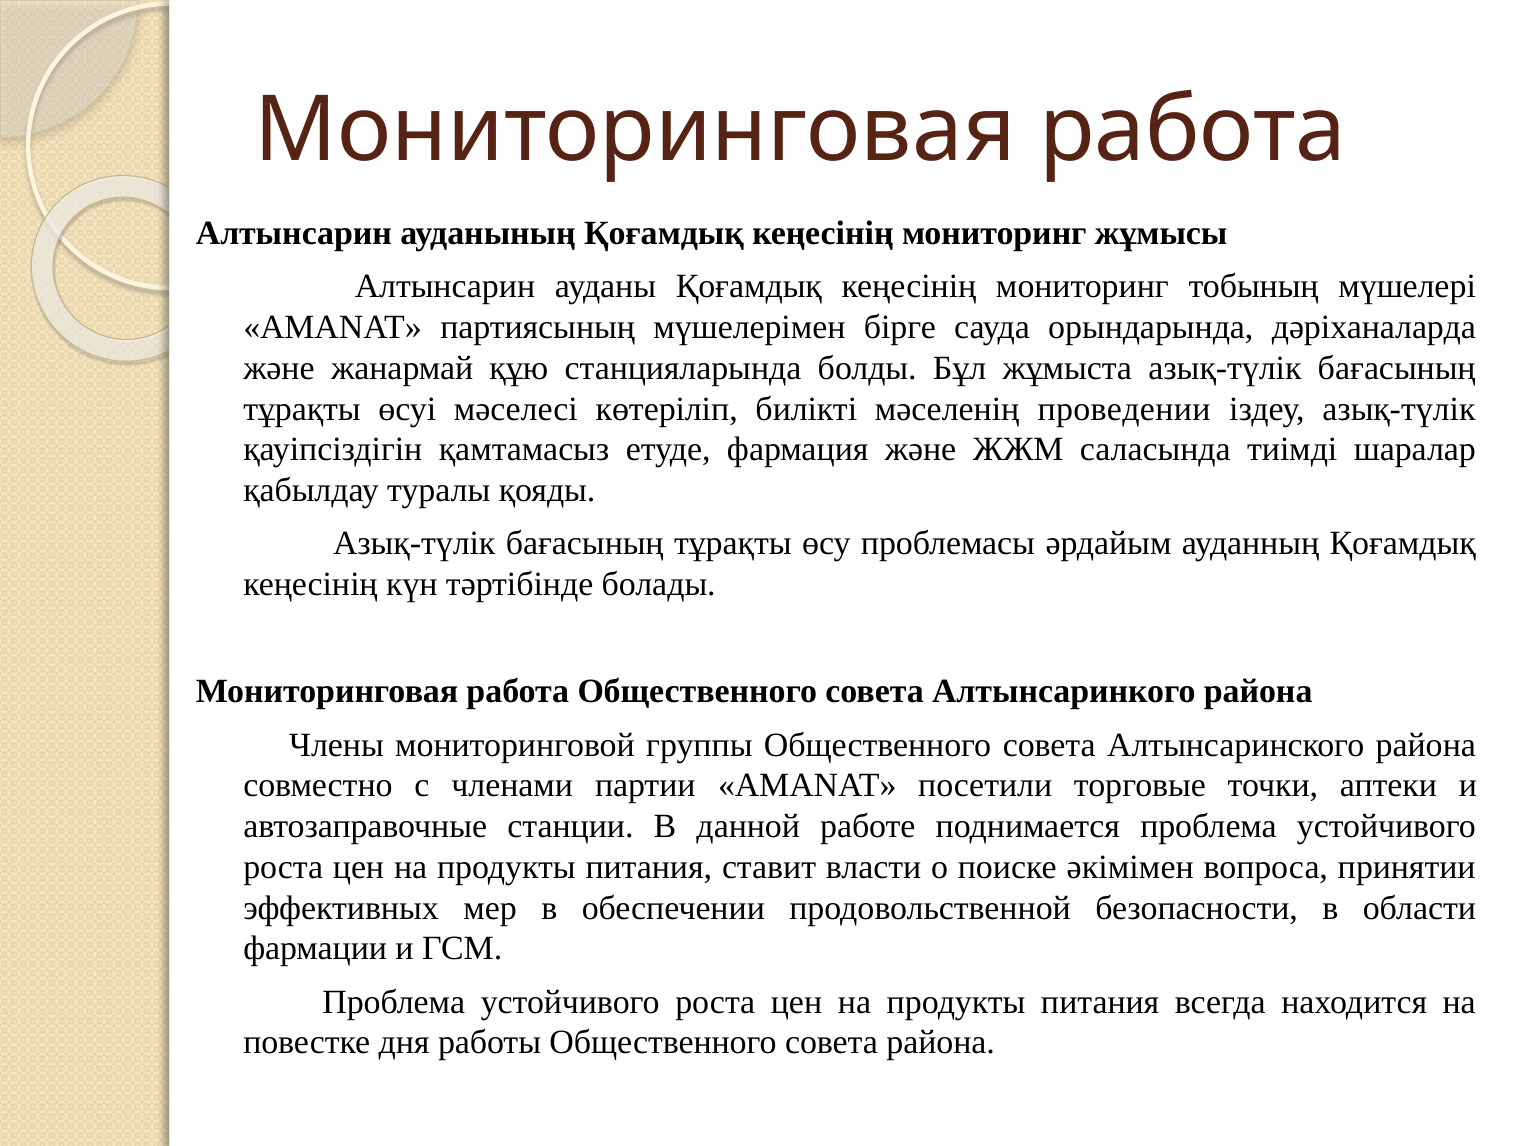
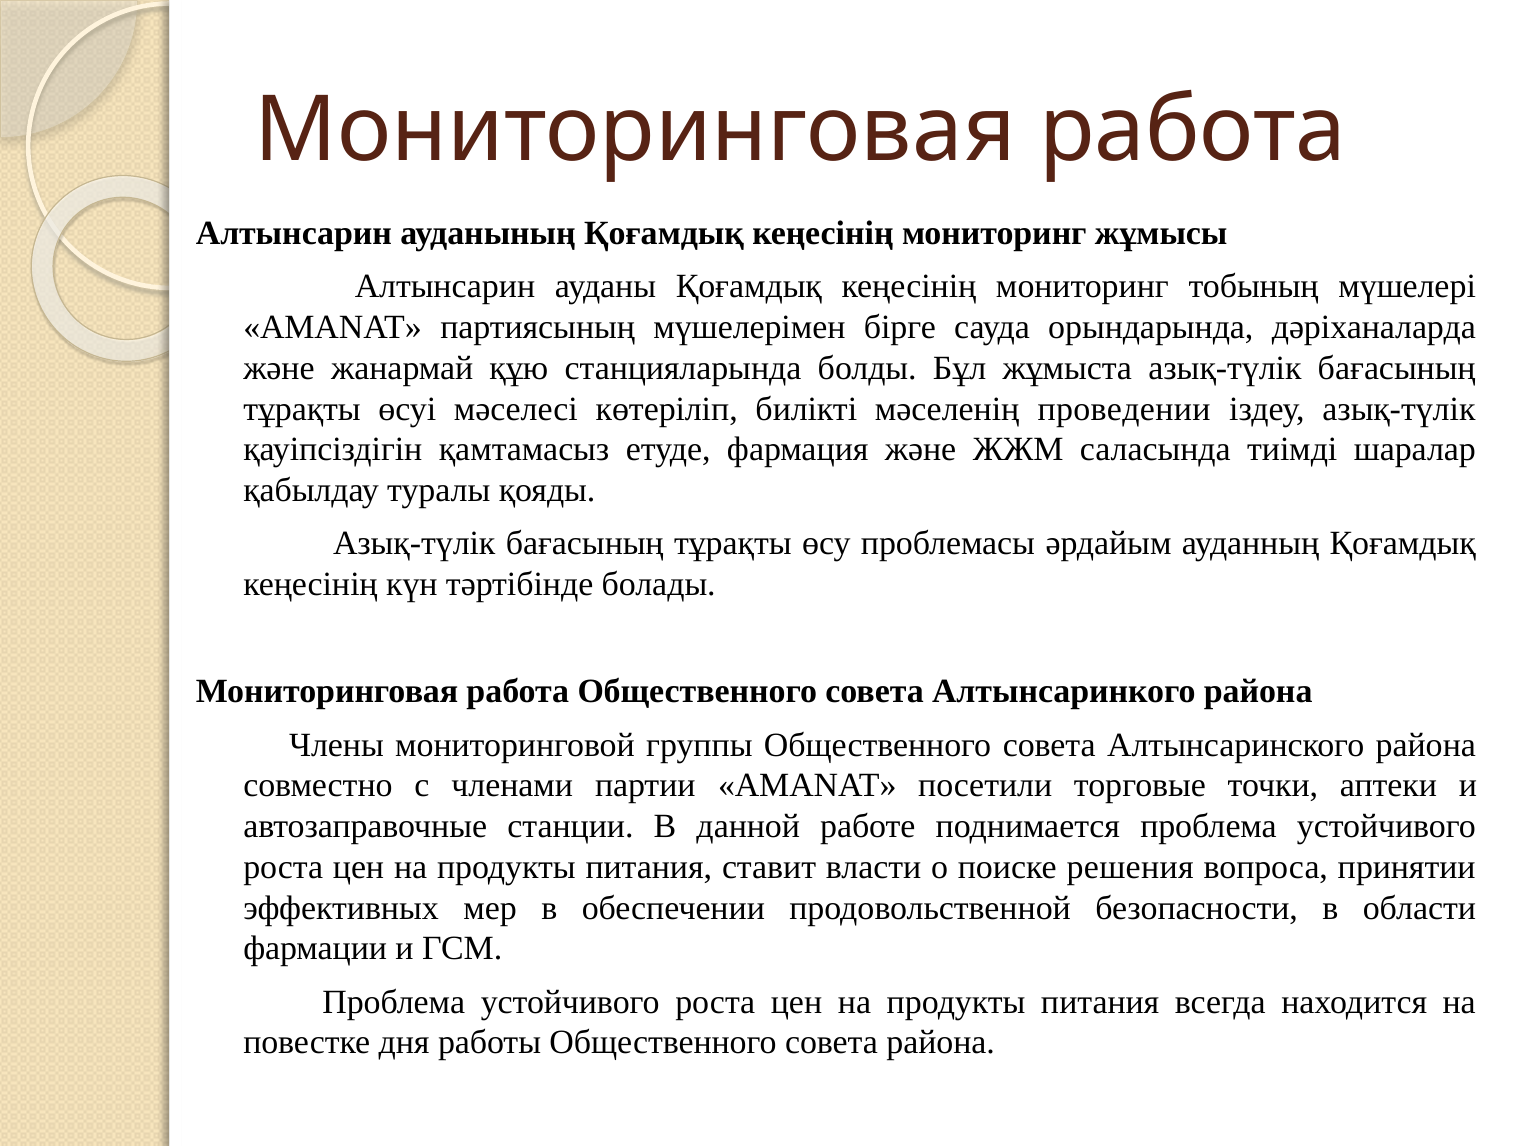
әкімімен: әкімімен -> решения (1130, 867)
